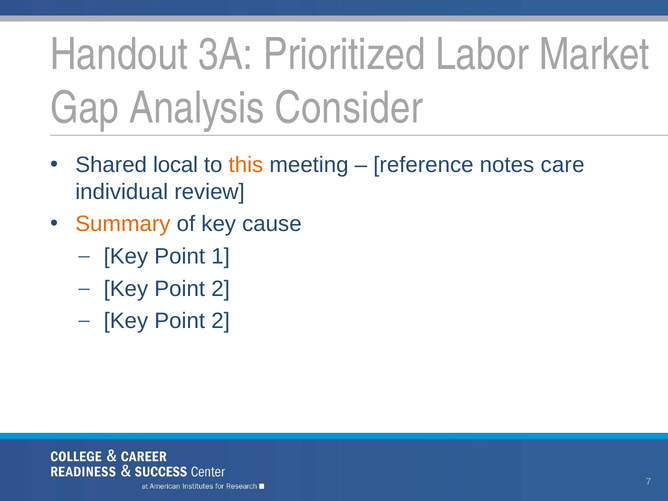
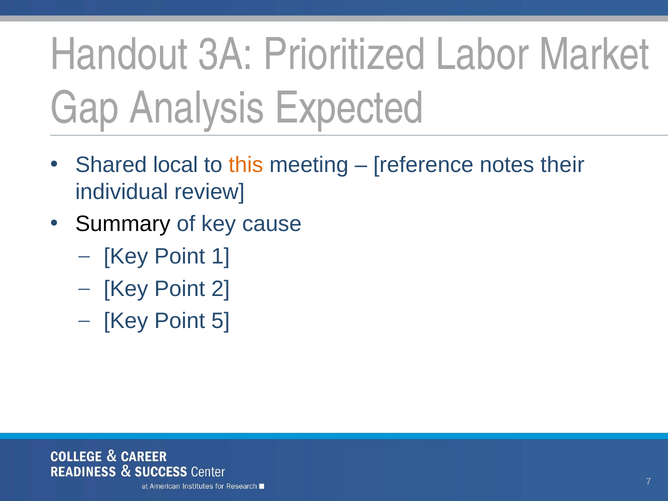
Consider: Consider -> Expected (349, 108)
care: care -> their (563, 165)
Summary colour: orange -> black (123, 224)
2: 2 -> 5 (221, 321)
